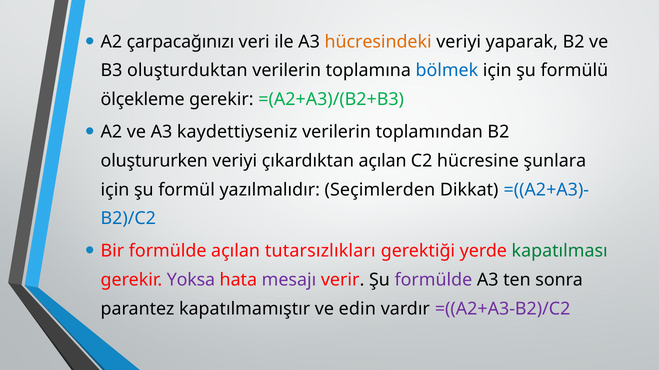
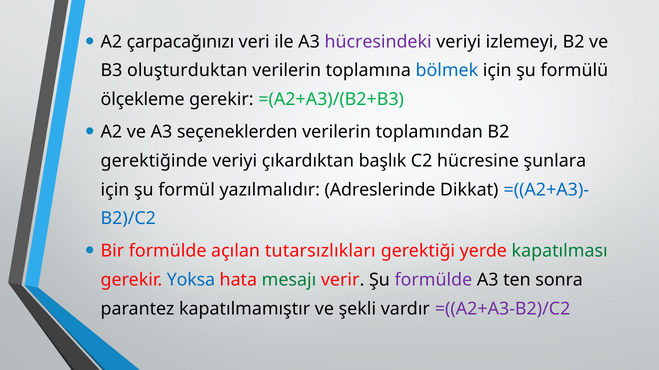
hücresindeki colour: orange -> purple (378, 42)
yaparak: yaparak -> izlemeyi (522, 42)
kaydettiyseniz: kaydettiyseniz -> seçeneklerden (237, 132)
oluştururken: oluştururken -> gerektiğinde (154, 161)
çıkardıktan açılan: açılan -> başlık (383, 161)
Seçimlerden: Seçimlerden -> Adreslerinde (380, 190)
Yoksa colour: purple -> blue (191, 280)
mesajı colour: purple -> green (289, 280)
edin: edin -> şekli (357, 309)
